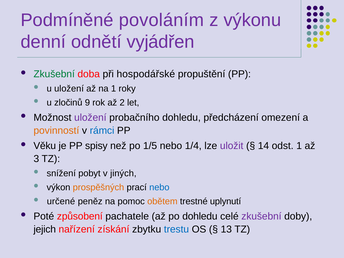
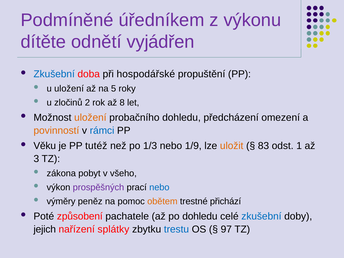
povoláním: povoláním -> úředníkem (162, 20)
denní: denní -> dítěte (43, 42)
Zkušební colour: green -> blue (54, 74)
na 1: 1 -> 5 (114, 89)
9: 9 -> 2 (87, 103)
2: 2 -> 8 (122, 103)
uložení colour: purple -> orange (90, 117)
spisy: spisy -> tutéž (96, 146)
1/5: 1/5 -> 1/3 (150, 146)
1/4: 1/4 -> 1/9 (193, 146)
uložit colour: purple -> orange (232, 146)
14: 14 -> 83 (263, 146)
snížení: snížení -> zákona (61, 173)
jiných: jiných -> všeho (123, 173)
prospěšných colour: orange -> purple (98, 187)
určené: určené -> výměry (61, 201)
uplynutí: uplynutí -> přichází (226, 201)
zkušební colour: purple -> blue (261, 216)
získání: získání -> splátky (113, 229)
13: 13 -> 97 (226, 229)
